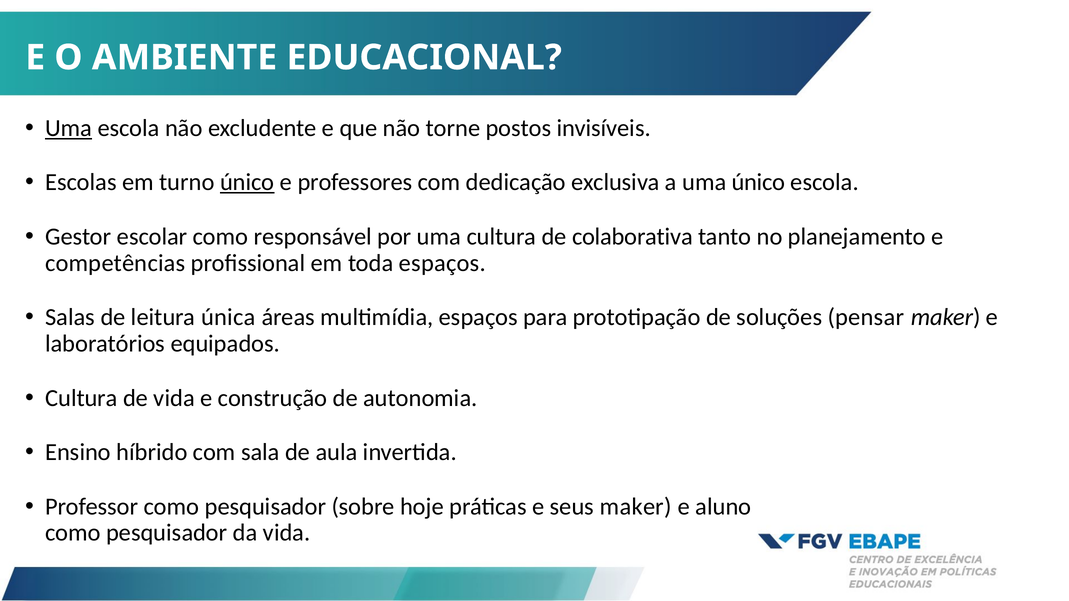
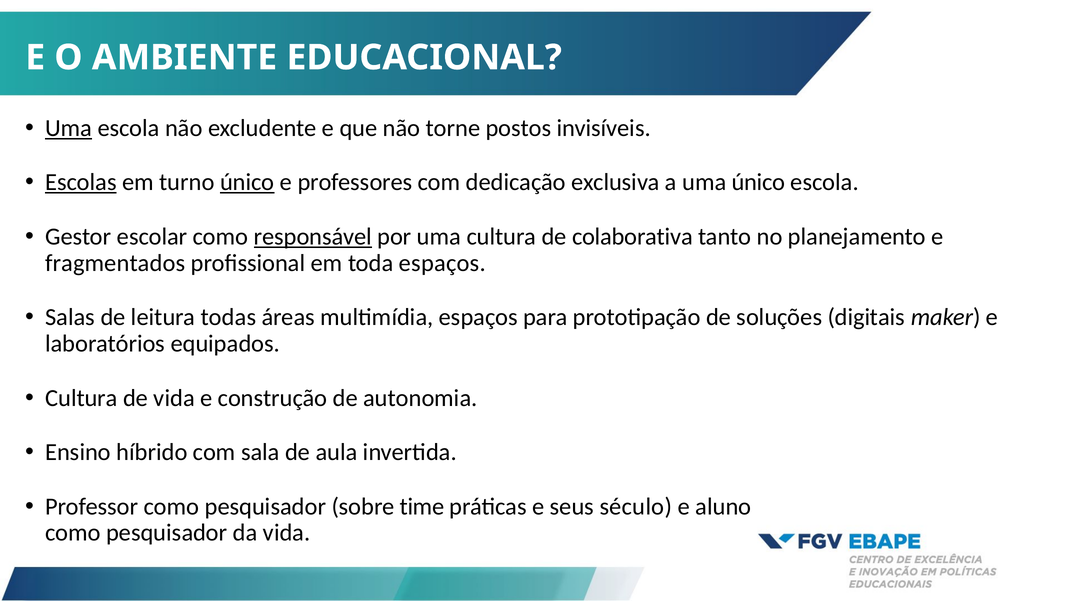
Escolas underline: none -> present (81, 182)
responsável underline: none -> present (313, 237)
competências: competências -> fragmentados (115, 263)
única: única -> todas (228, 317)
pensar: pensar -> digitais (866, 317)
hoje: hoje -> time (422, 507)
seus maker: maker -> século (636, 507)
